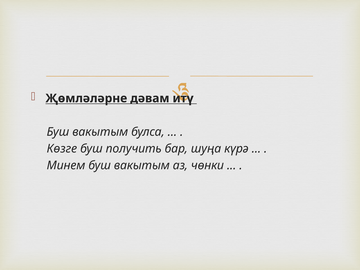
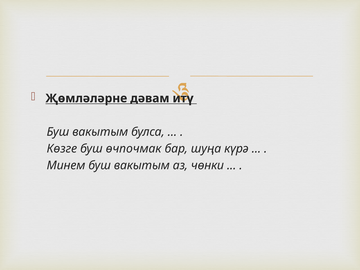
получить: получить -> өчпочмак (134, 149)
